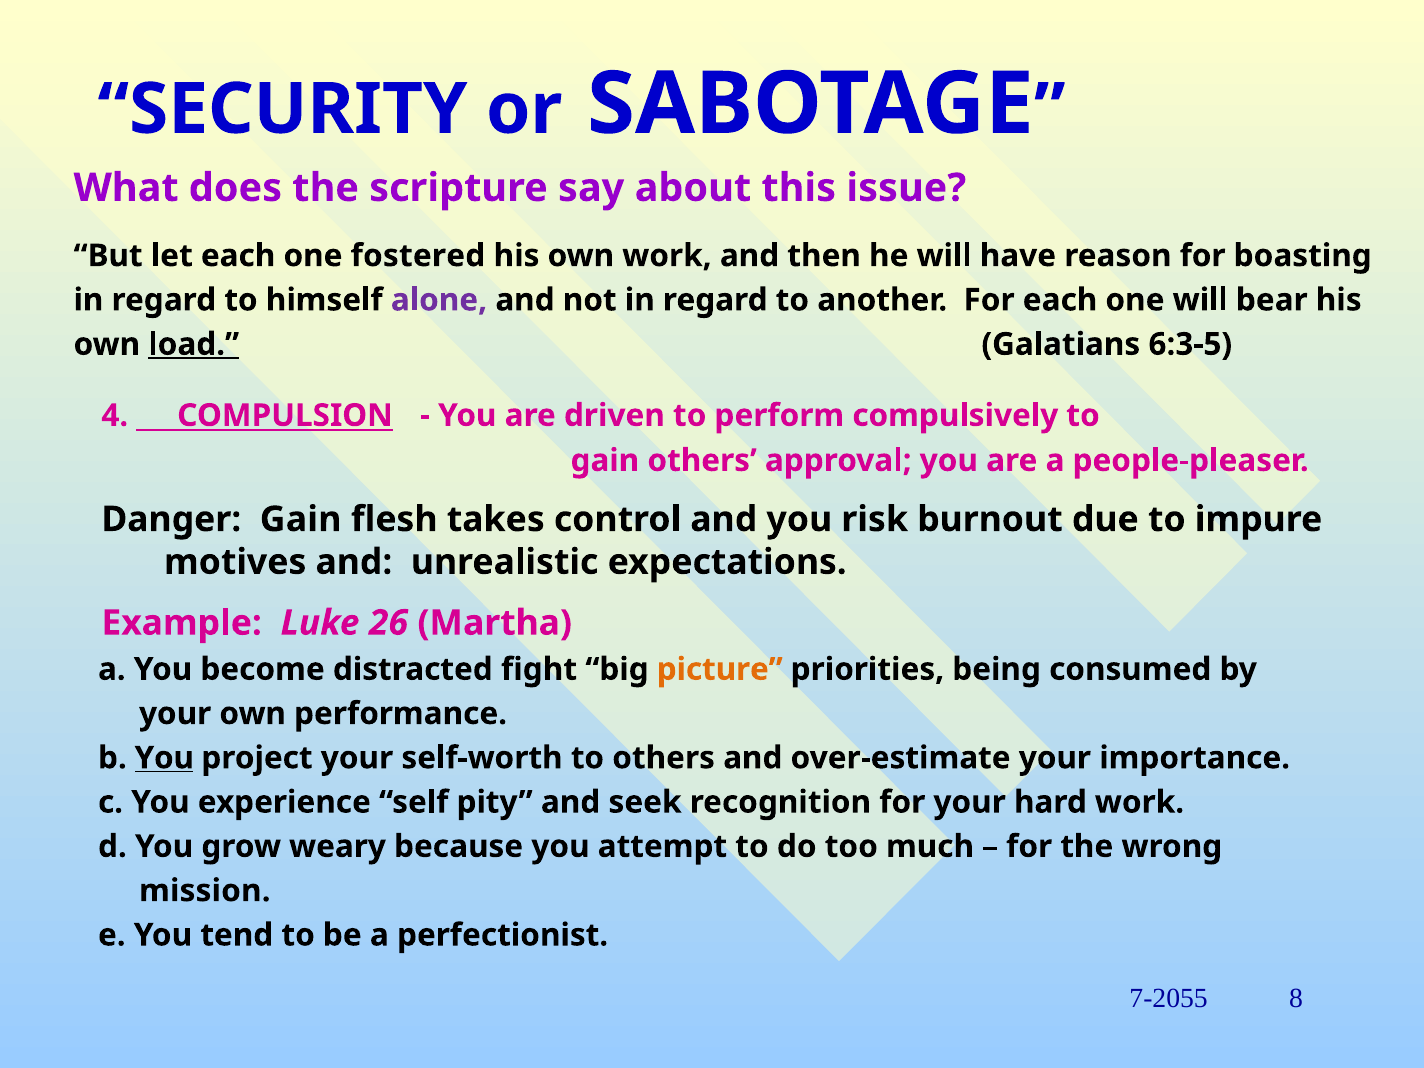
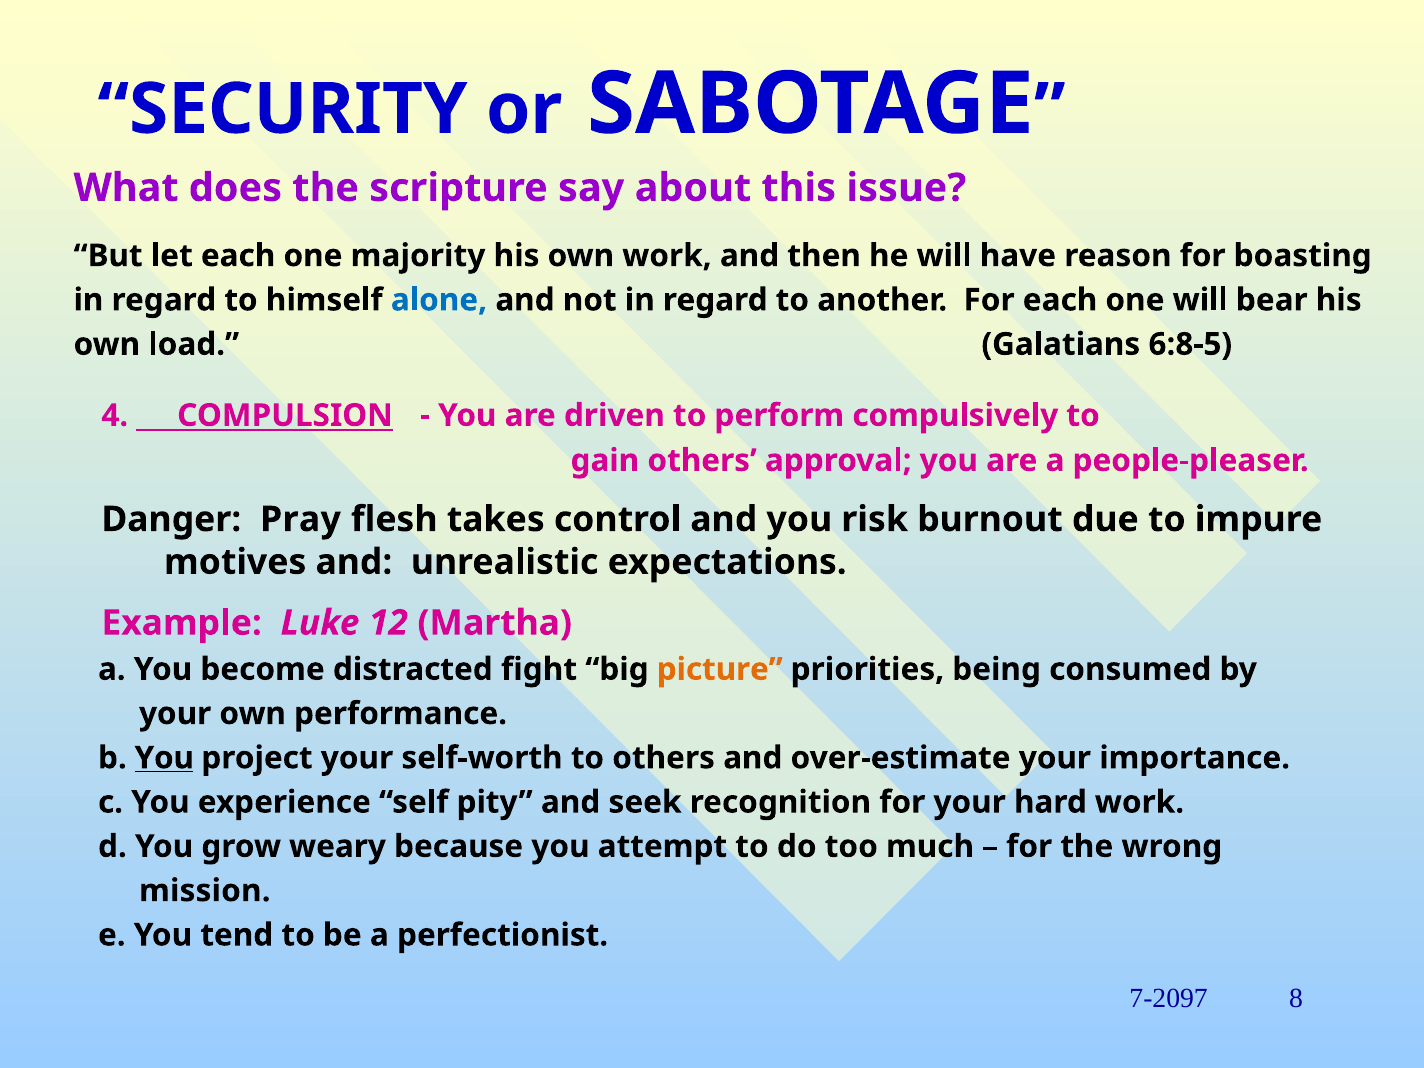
fostered: fostered -> majority (418, 256)
alone colour: purple -> blue (439, 300)
load underline: present -> none (194, 344)
6:3-5: 6:3-5 -> 6:8-5 (1190, 344)
Danger Gain: Gain -> Pray (301, 519)
26: 26 -> 12 (388, 623)
7-2055: 7-2055 -> 7-2097 (1169, 999)
